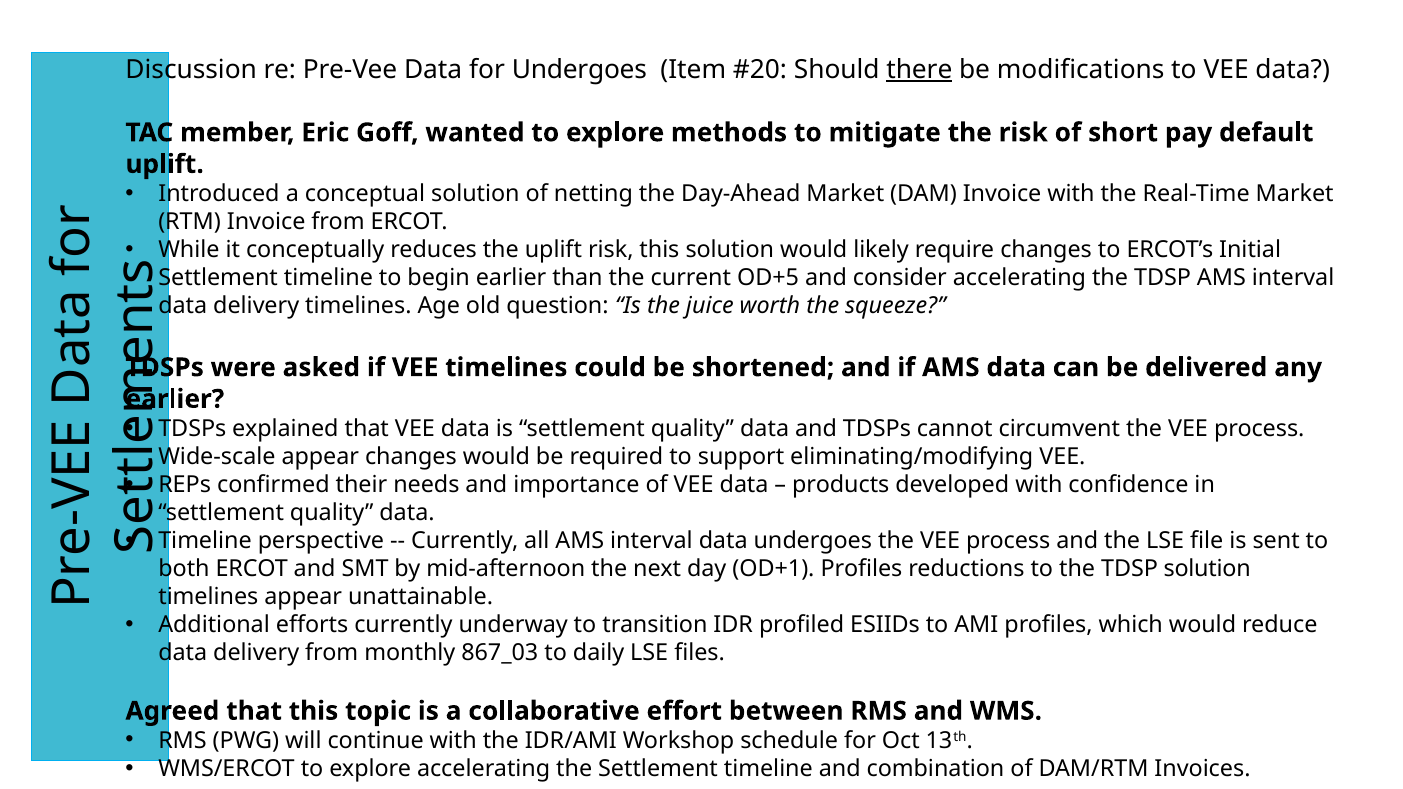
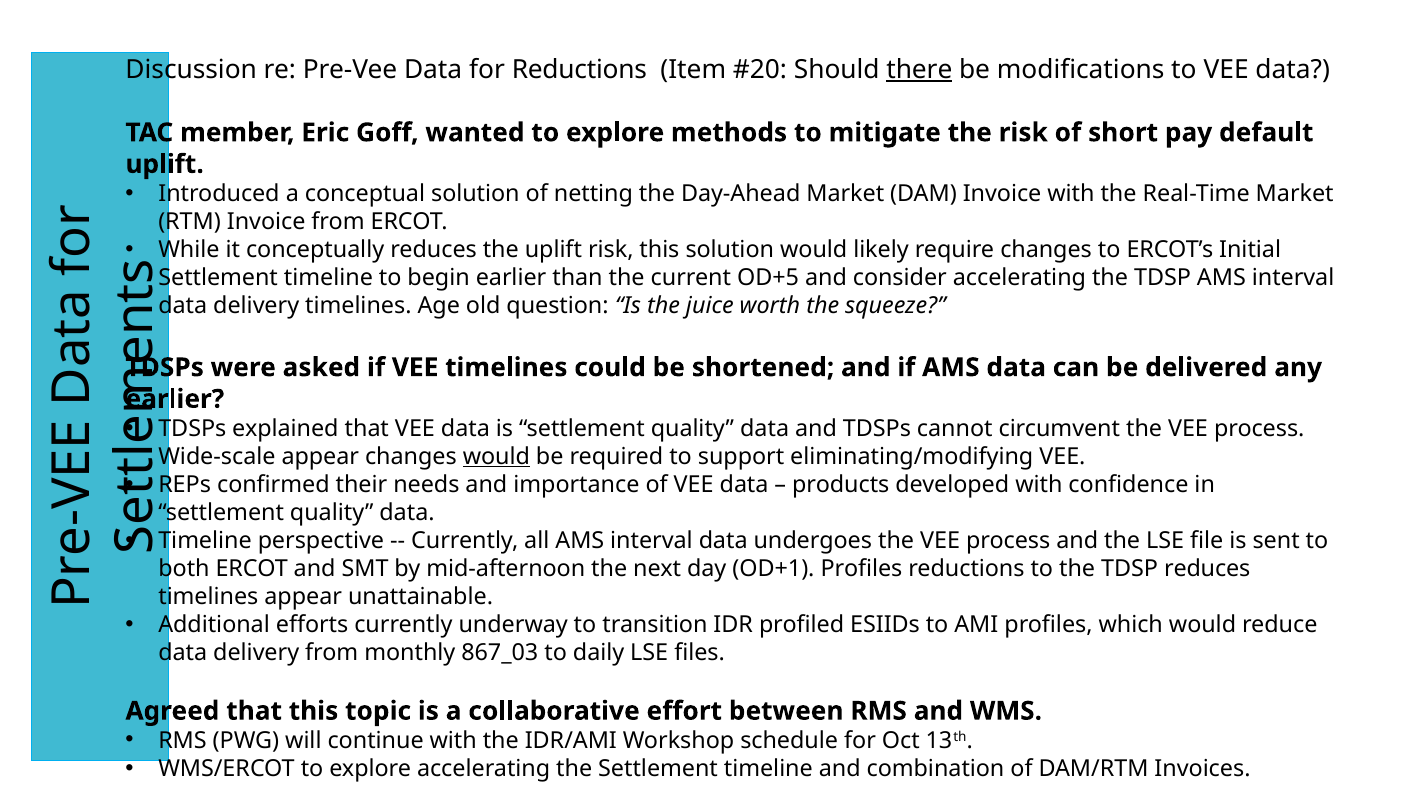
for Undergoes: Undergoes -> Reductions (579, 70)
would underline: none -> present (496, 457)
TDSP solution: solution -> reduces (1207, 569)
